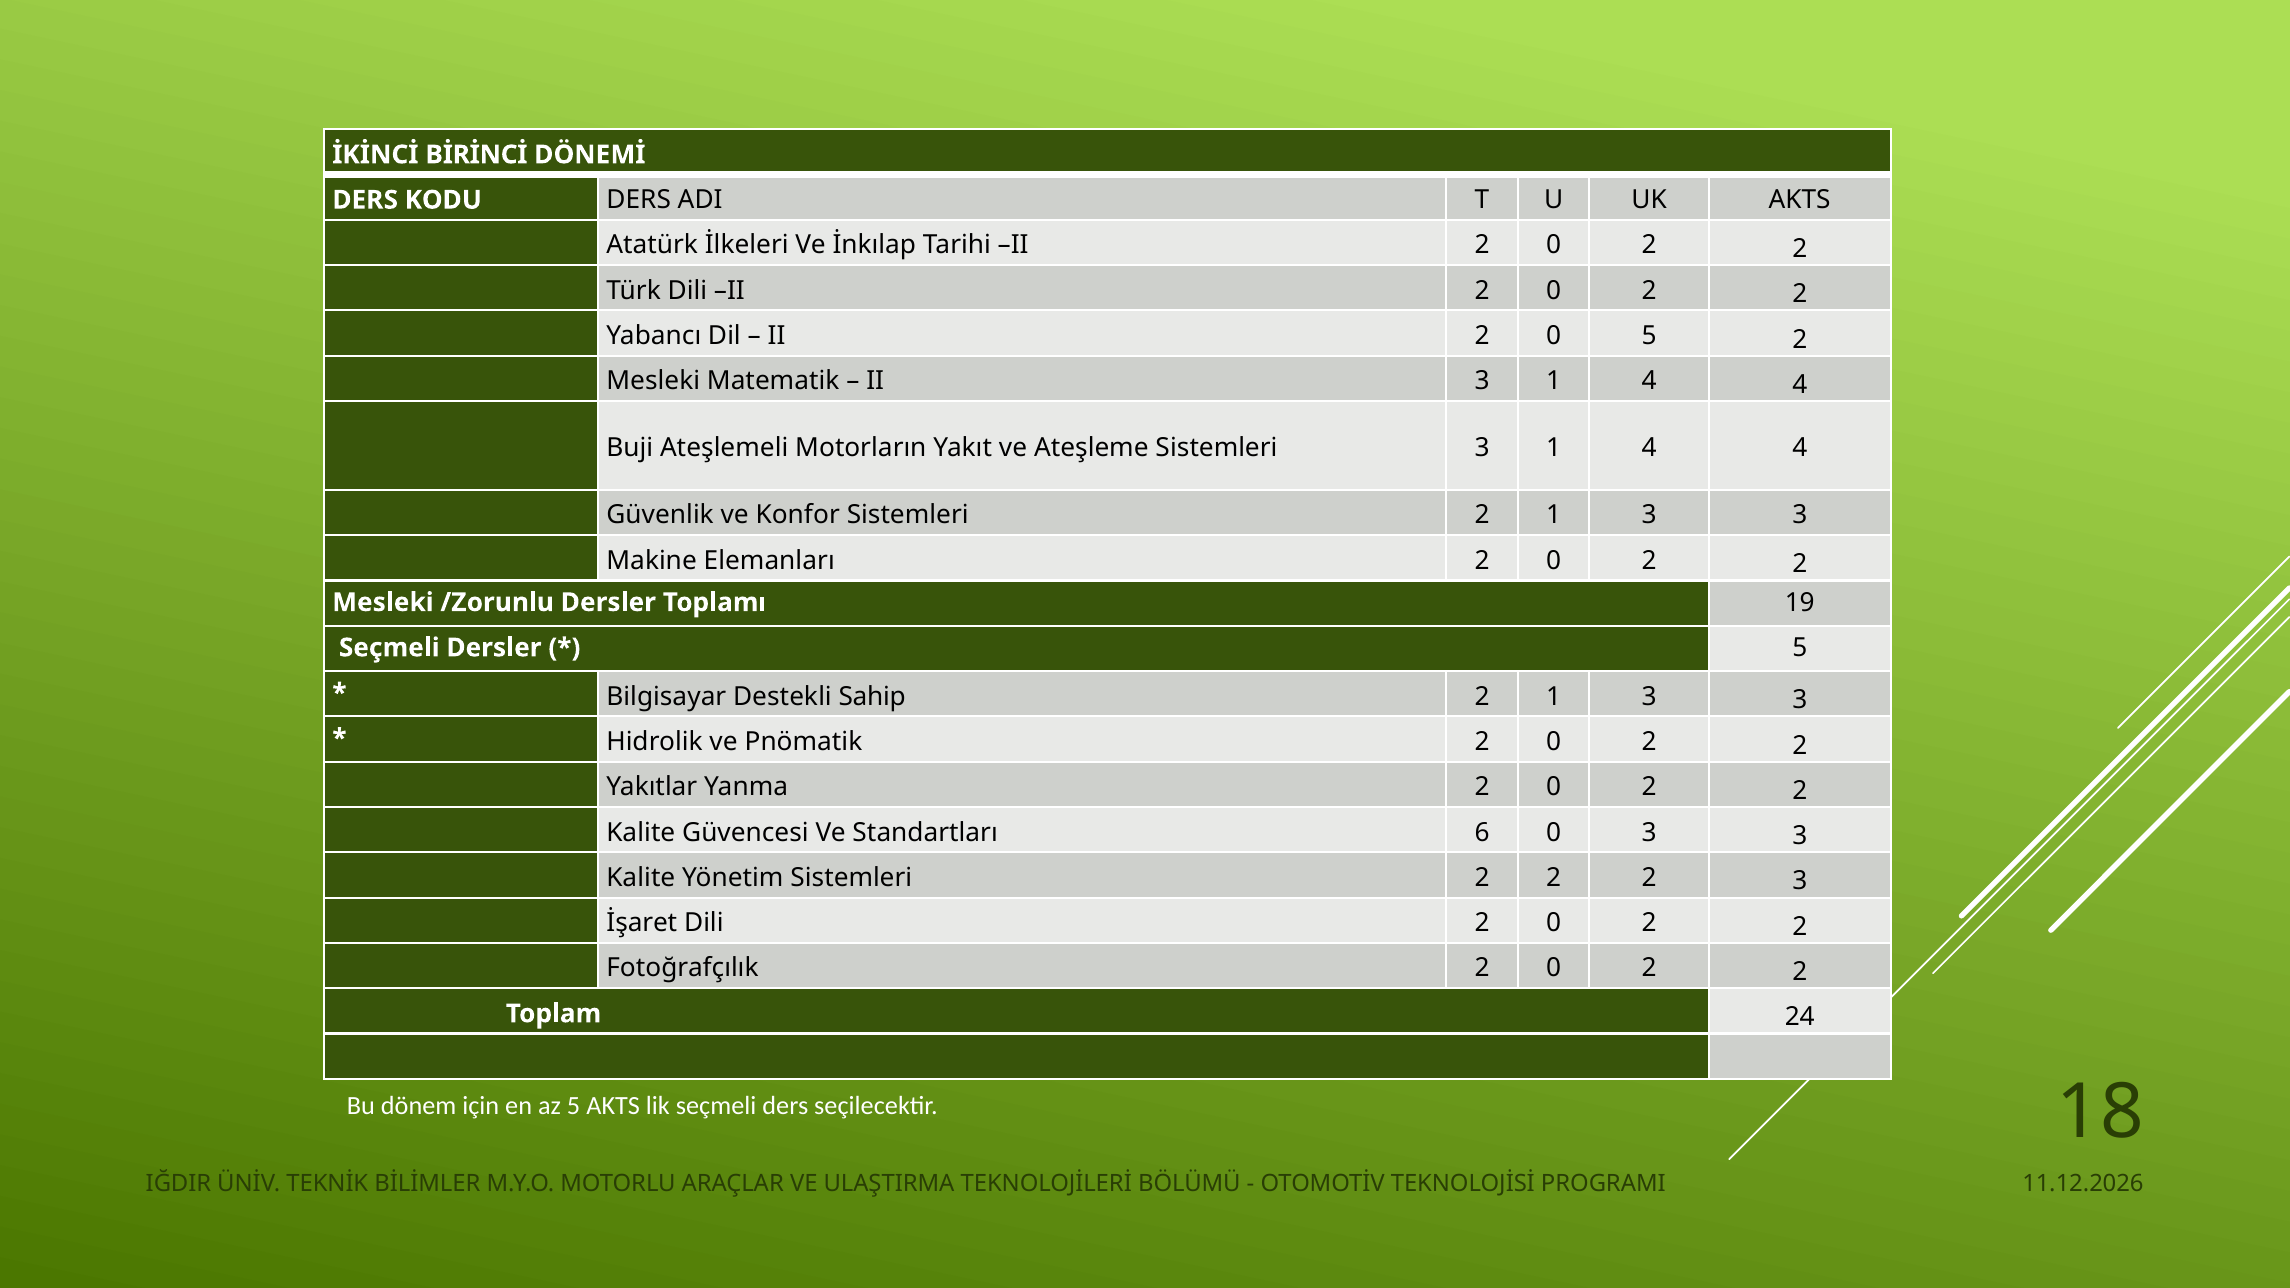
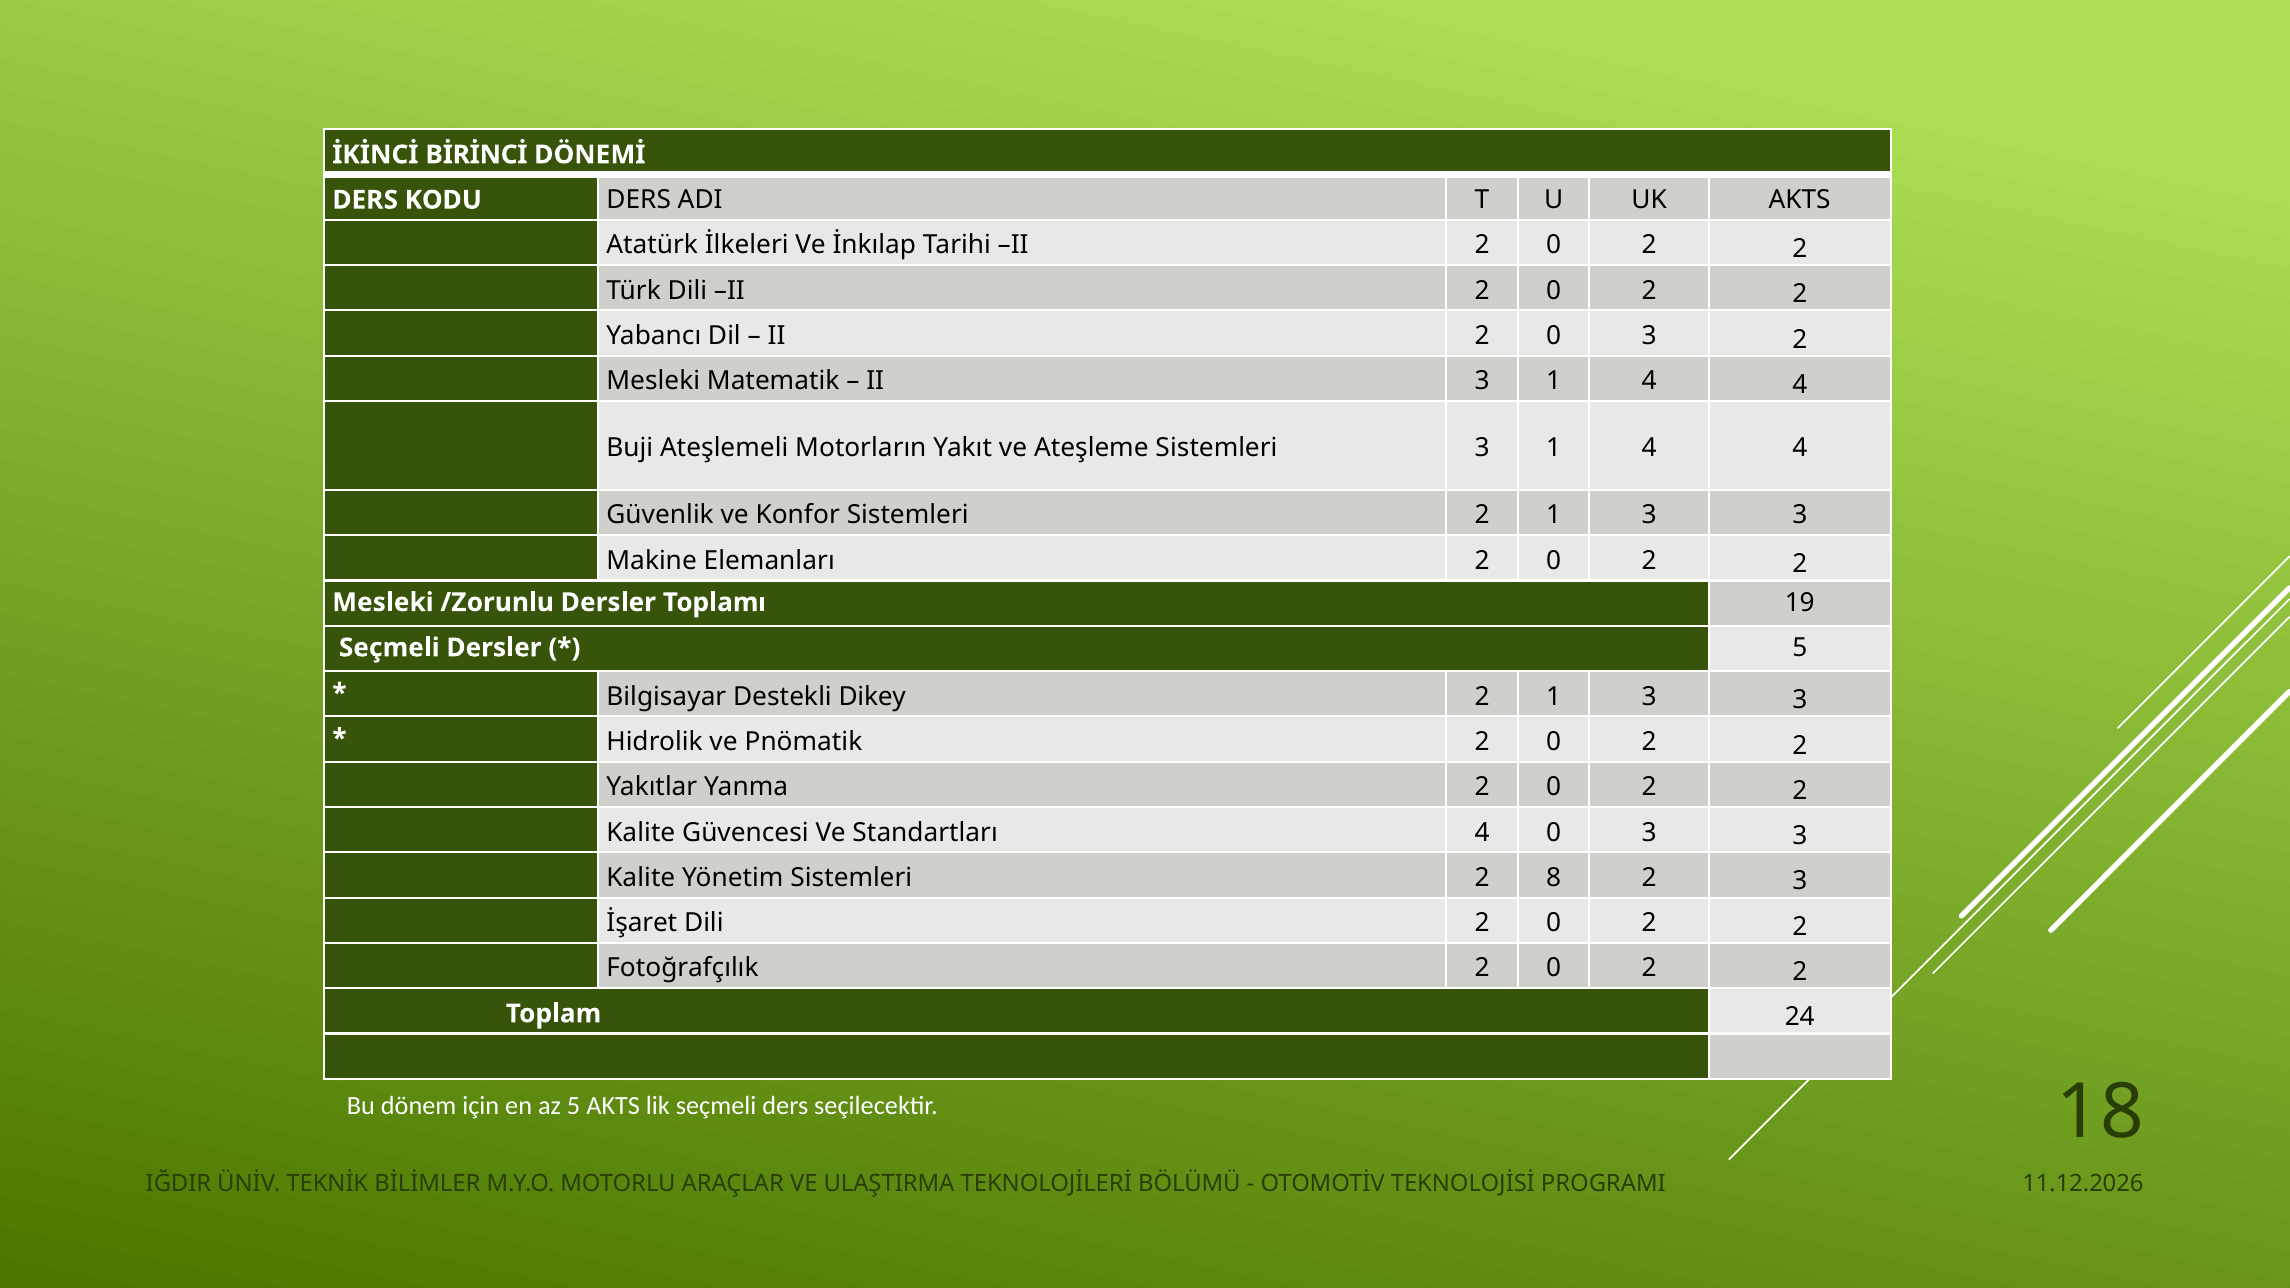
2 0 5: 5 -> 3 (1649, 336)
Sahip: Sahip -> Dikey (872, 697)
Standartları 6: 6 -> 4 (1482, 833)
Sistemleri 2 2: 2 -> 8 (1554, 878)
